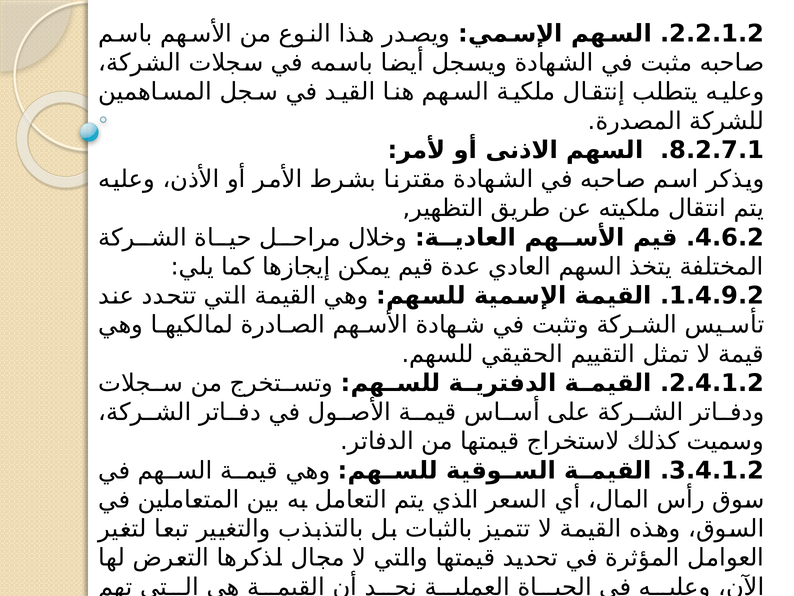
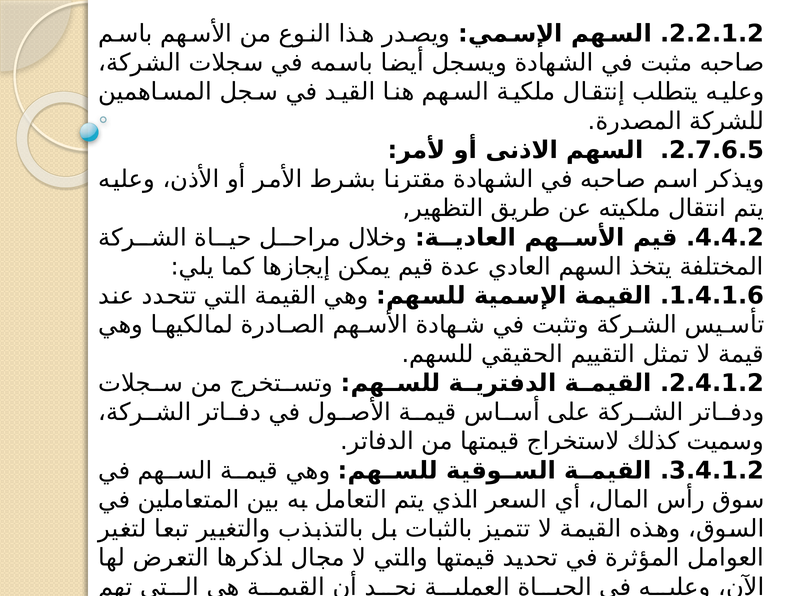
8.2.7.1: 8.2.7.1 -> 2.7.6.5 (717, 150)
4.6.2: 4.6.2 -> 4.4.2 (730, 237)
1.4.9.2: 1.4.9.2 -> 1.4.1.6 (717, 296)
